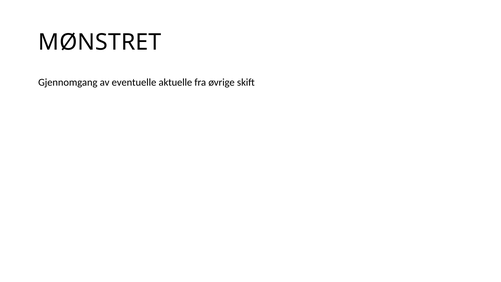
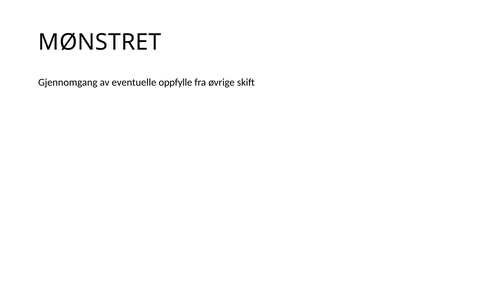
aktuelle: aktuelle -> oppfylle (175, 82)
